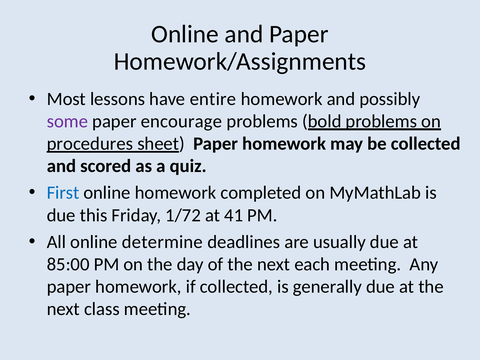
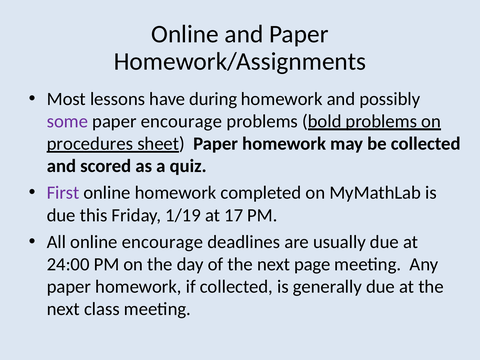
entire: entire -> during (213, 99)
First colour: blue -> purple (63, 193)
1/72: 1/72 -> 1/19 (183, 215)
41: 41 -> 17 (234, 215)
online determine: determine -> encourage (162, 242)
85:00: 85:00 -> 24:00 (68, 264)
each: each -> page (312, 264)
